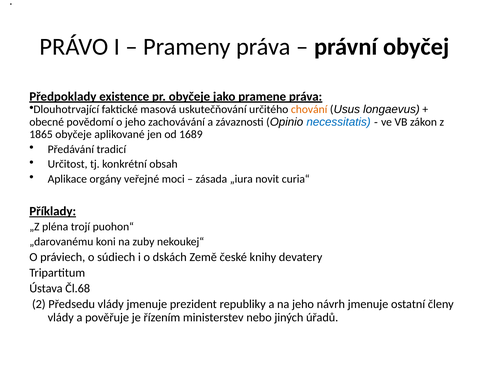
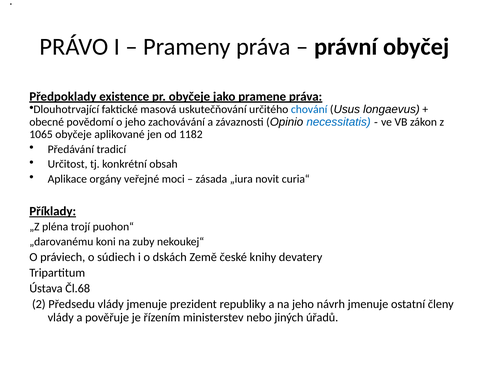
chování colour: orange -> blue (309, 110)
1865: 1865 -> 1065 (41, 135)
1689: 1689 -> 1182 (191, 135)
